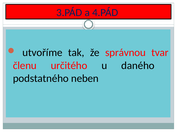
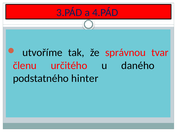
neben: neben -> hinter (85, 79)
